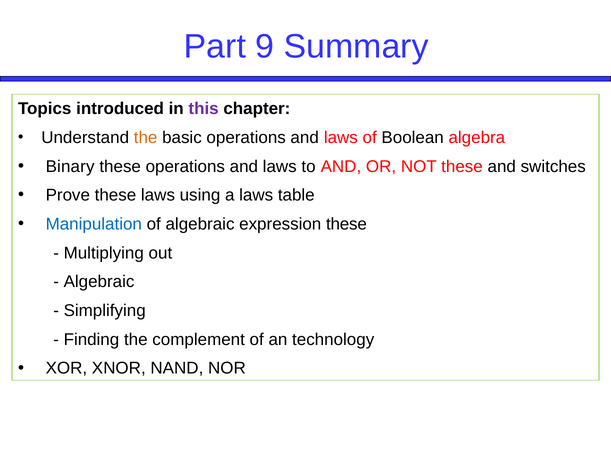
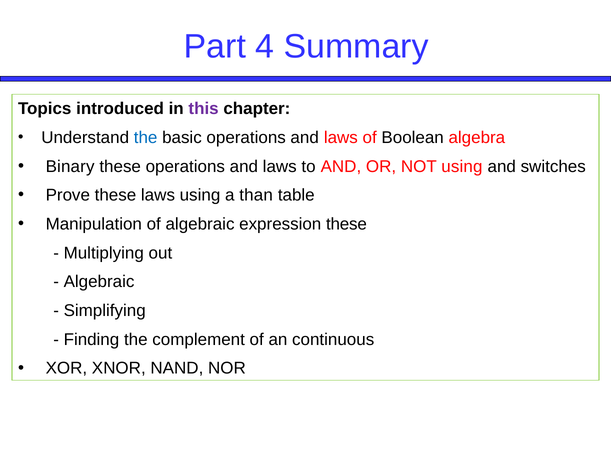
9: 9 -> 4 (265, 47)
the colour: orange -> blue (146, 138)
NOT these: these -> using (462, 167)
a laws: laws -> than (256, 195)
Manipulation colour: blue -> black (94, 224)
technology: technology -> continuous (333, 340)
